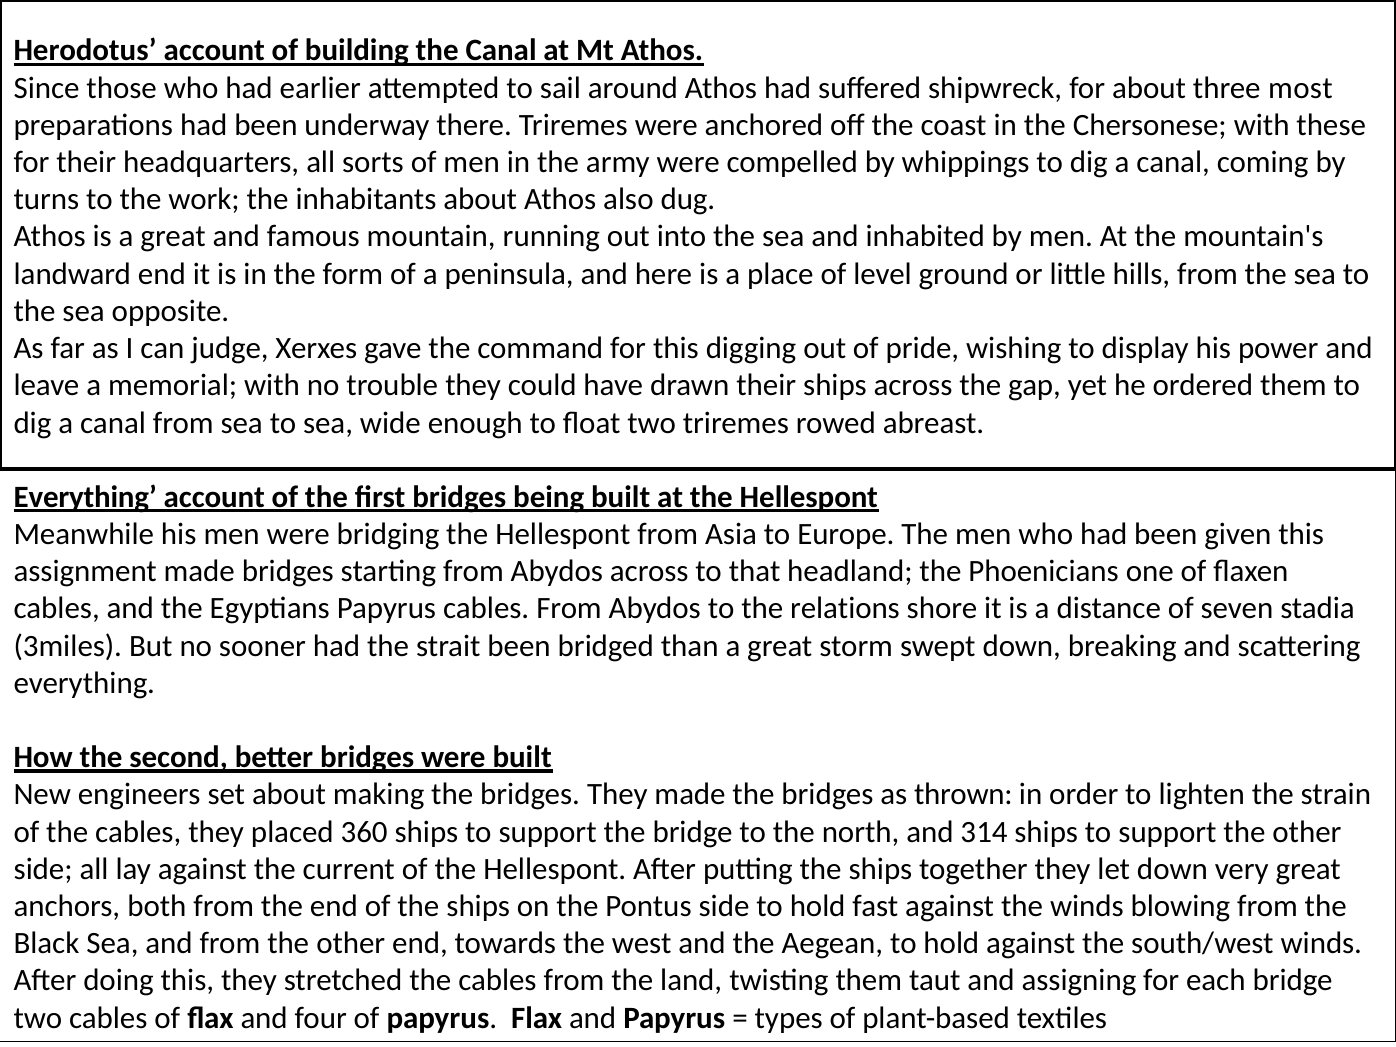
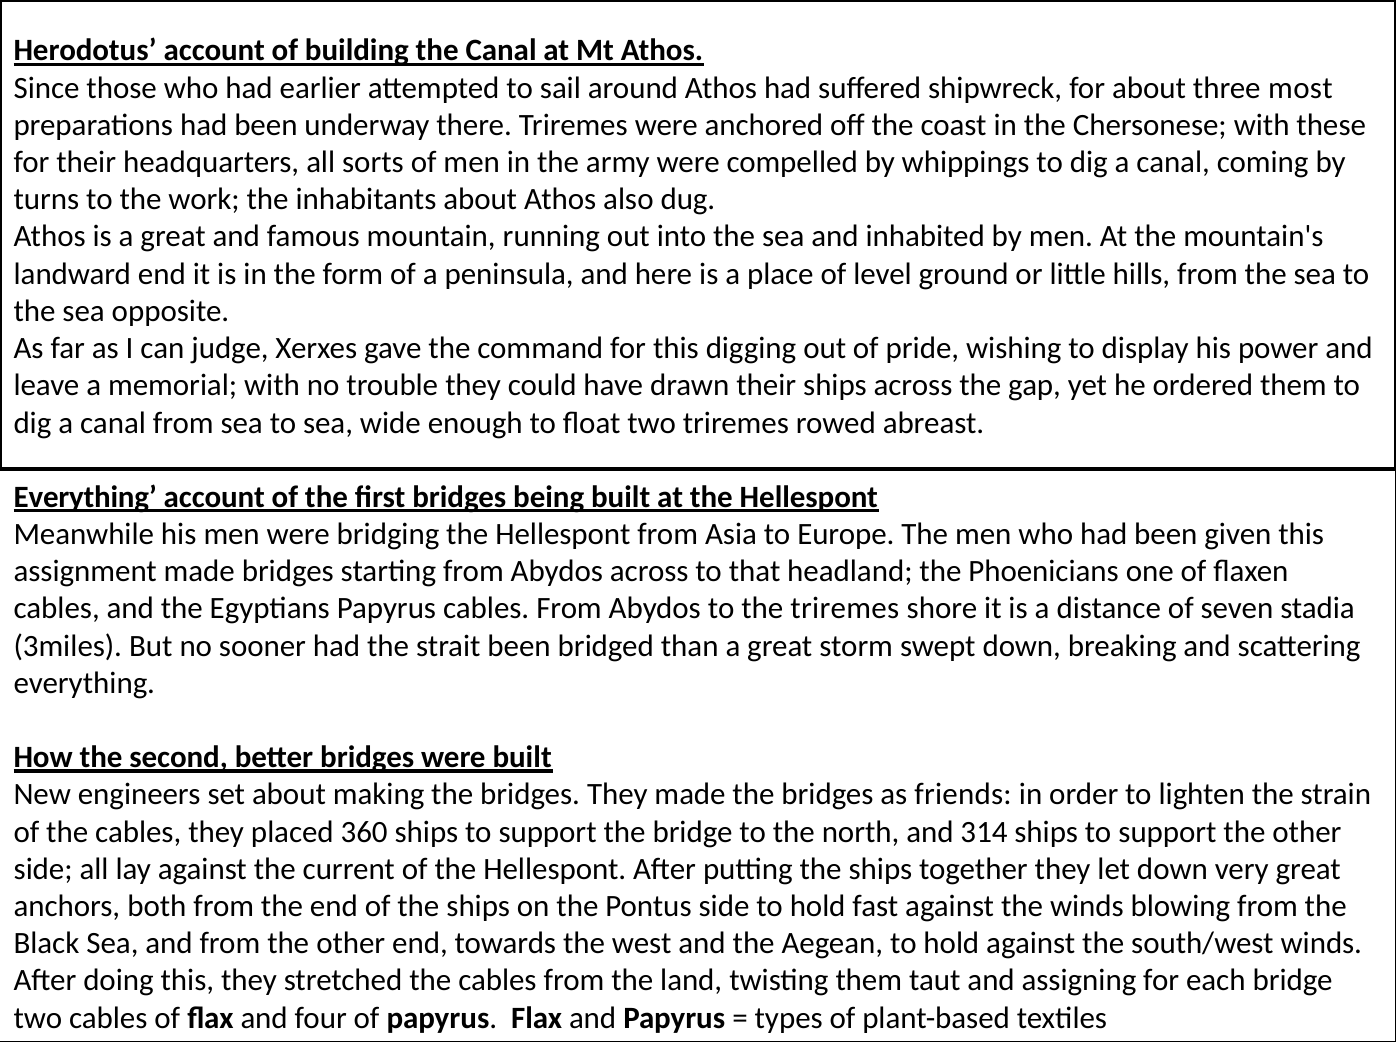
the relations: relations -> triremes (845, 609)
thrown: thrown -> friends (963, 795)
